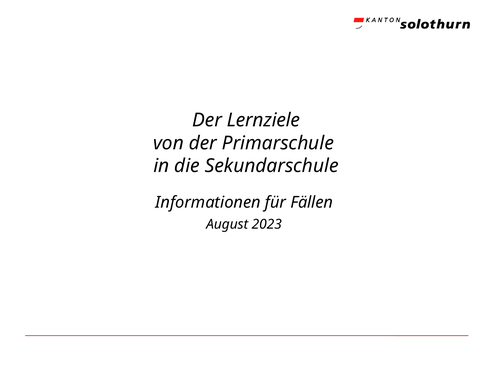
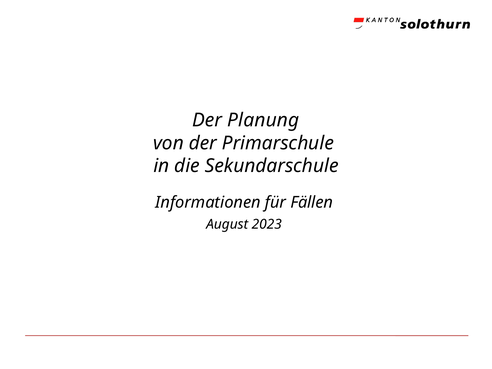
Lernziele: Lernziele -> Planung (263, 120)
